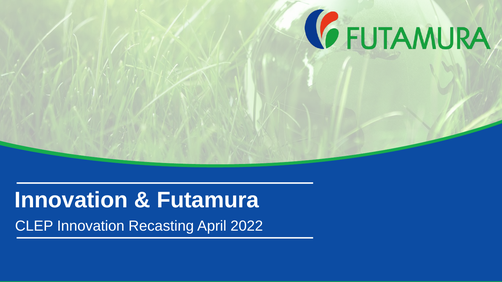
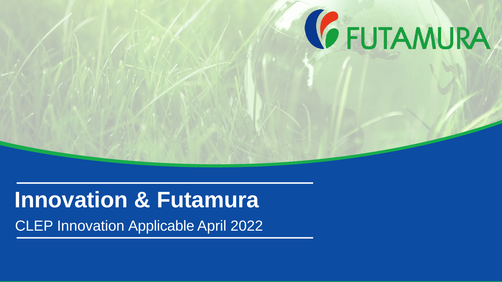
Recasting: Recasting -> Applicable (161, 226)
